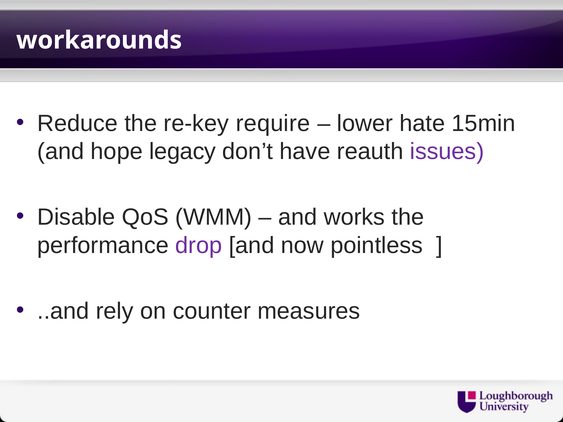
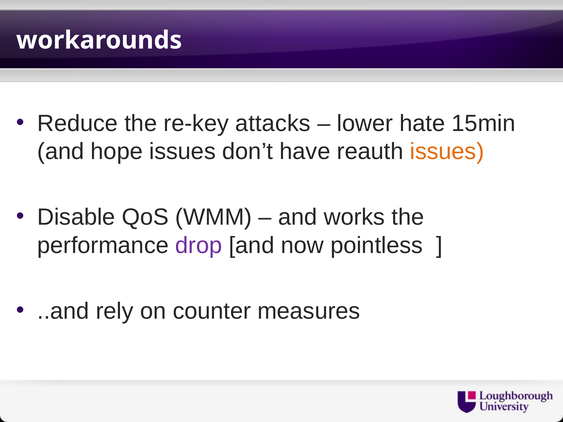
require: require -> attacks (273, 123)
hope legacy: legacy -> issues (183, 152)
issues colour: purple -> orange (447, 152)
